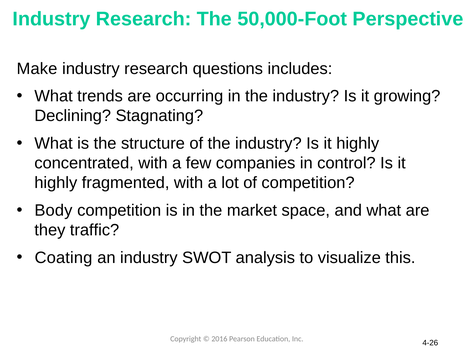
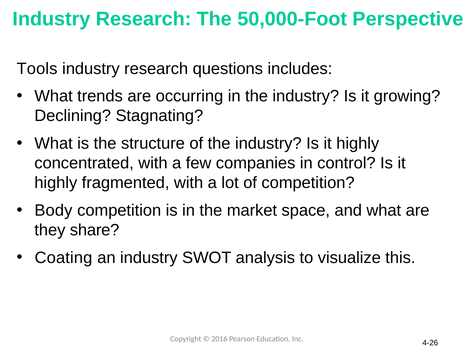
Make: Make -> Tools (37, 69)
traffic: traffic -> share (95, 231)
